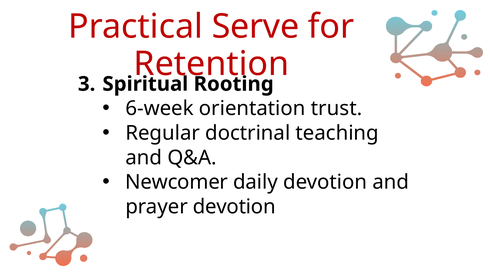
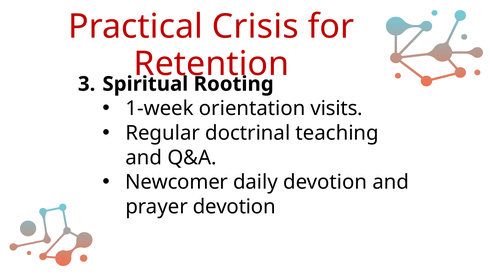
Serve: Serve -> Crisis (255, 27)
6-week: 6-week -> 1-week (160, 108)
trust: trust -> visits (337, 108)
